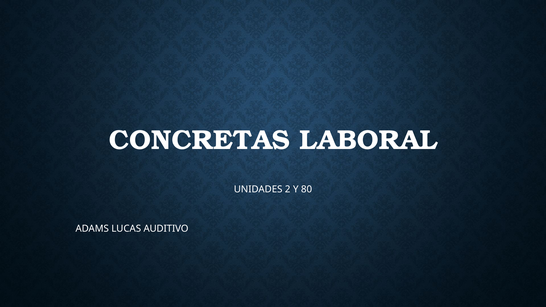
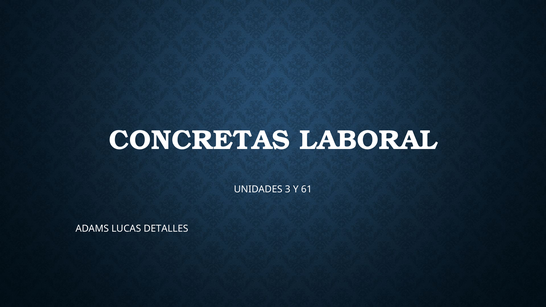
2: 2 -> 3 (288, 189)
80: 80 -> 61 (307, 189)
AUDITIVO: AUDITIVO -> DETALLES (166, 229)
